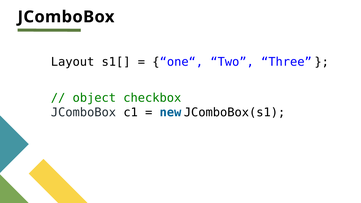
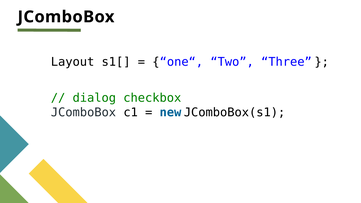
object: object -> dialog (94, 98)
